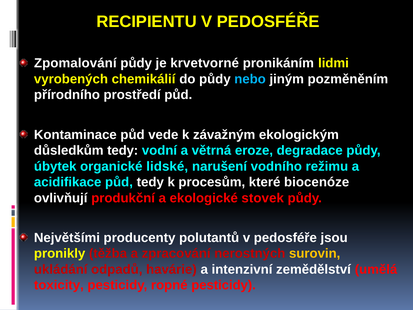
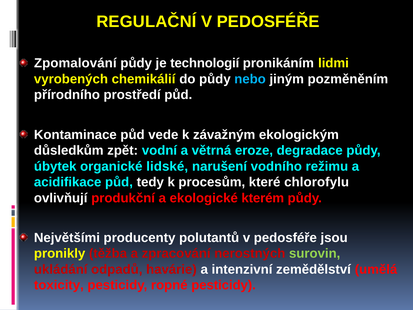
RECIPIENTU: RECIPIENTU -> REGULAČNÍ (146, 22)
krvetvorné: krvetvorné -> technologií (205, 63)
důsledkům tedy: tedy -> zpět (123, 150)
biocenóze: biocenóze -> chlorofylu (317, 182)
stovek: stovek -> kterém (263, 198)
surovin colour: yellow -> light green (315, 253)
